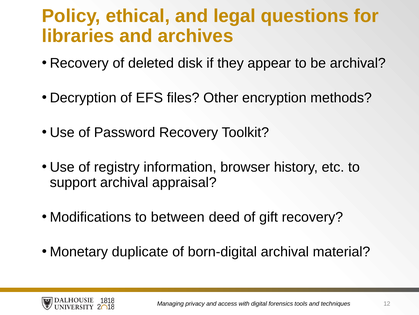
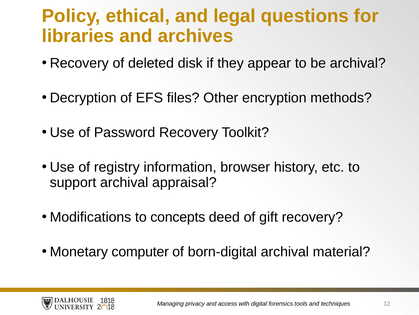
between: between -> concepts (178, 217)
duplicate: duplicate -> computer (140, 251)
